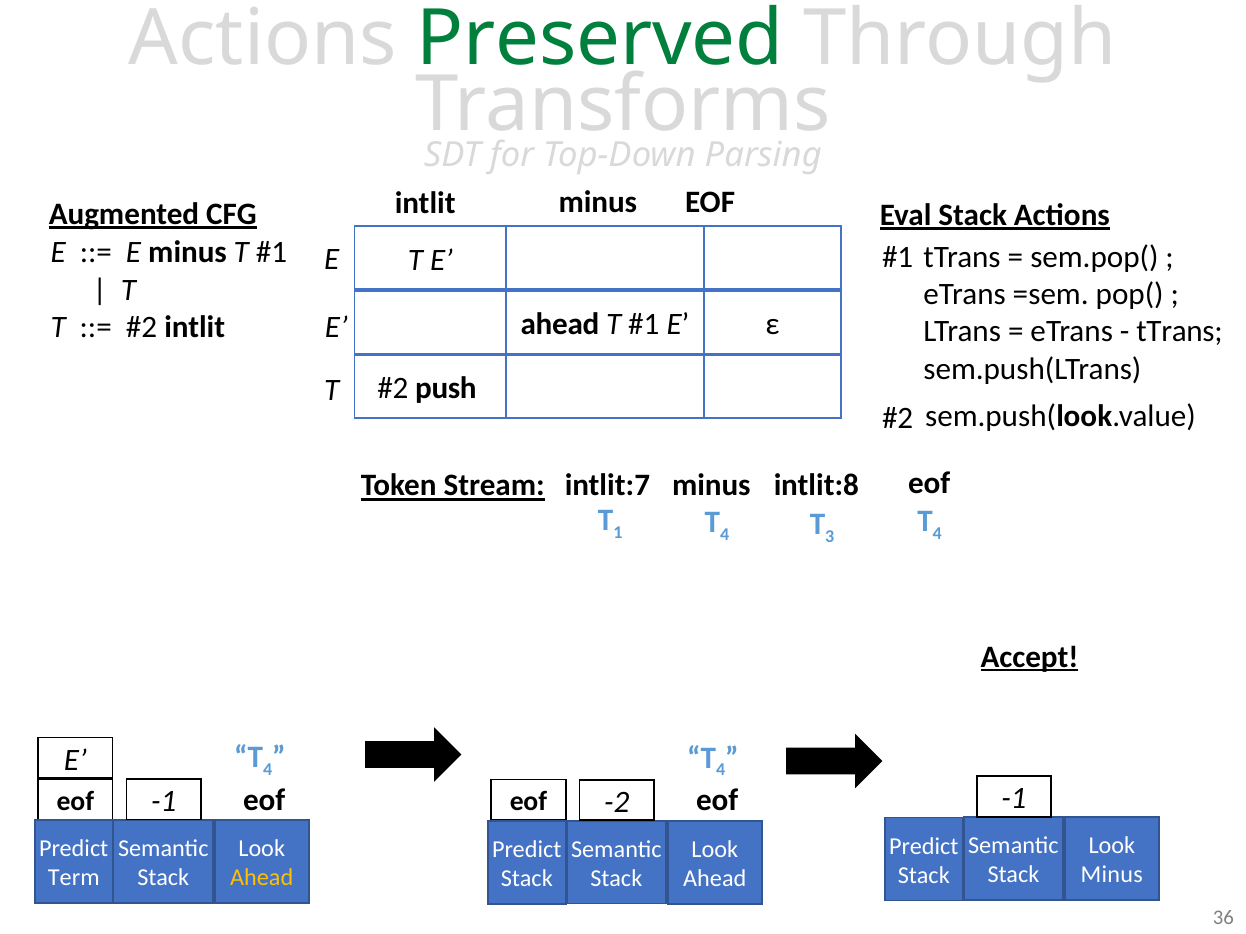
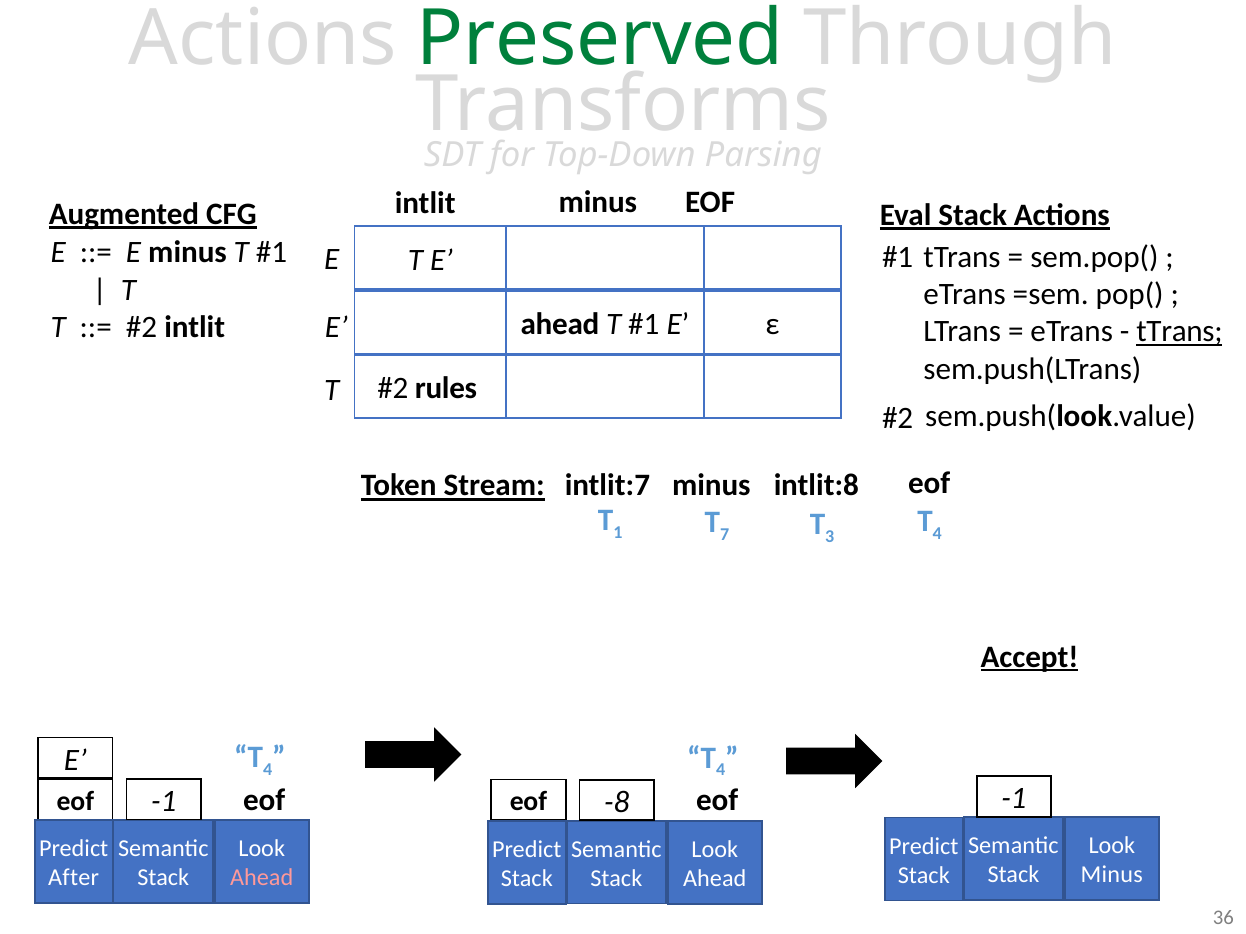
tTrans underline: none -> present (1179, 332)
push: push -> rules (446, 389)
1 T 4: 4 -> 7 (725, 535)
-2: -2 -> -8 (617, 803)
Ahead colour: yellow -> pink (262, 878)
Term: Term -> After (74, 878)
